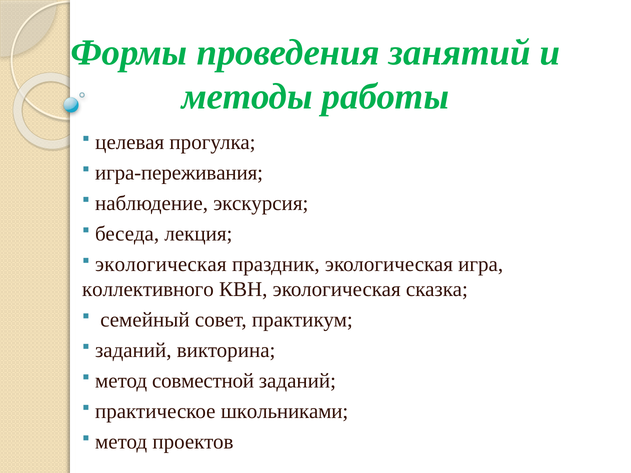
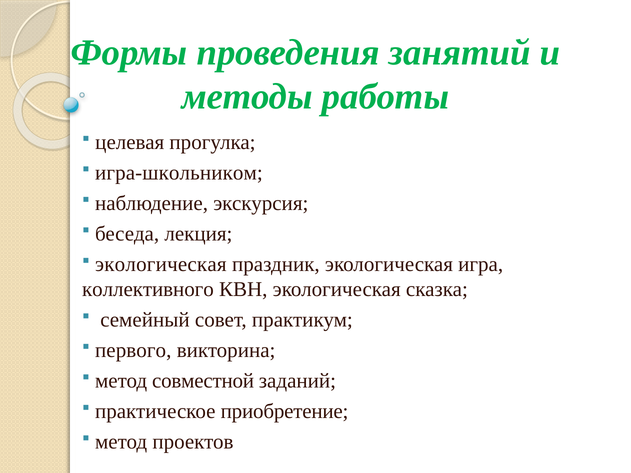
игра-переживания: игра-переживания -> игра-школьником (179, 173)
заданий: заданий -> первого (133, 351)
школьниками: школьниками -> приобретение (285, 412)
